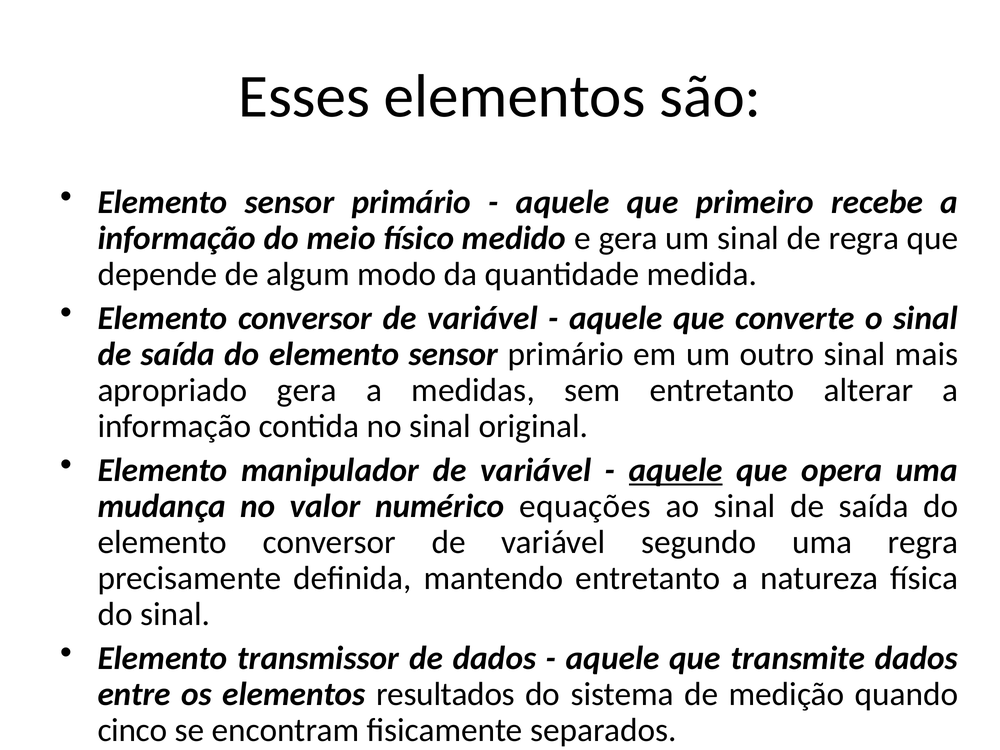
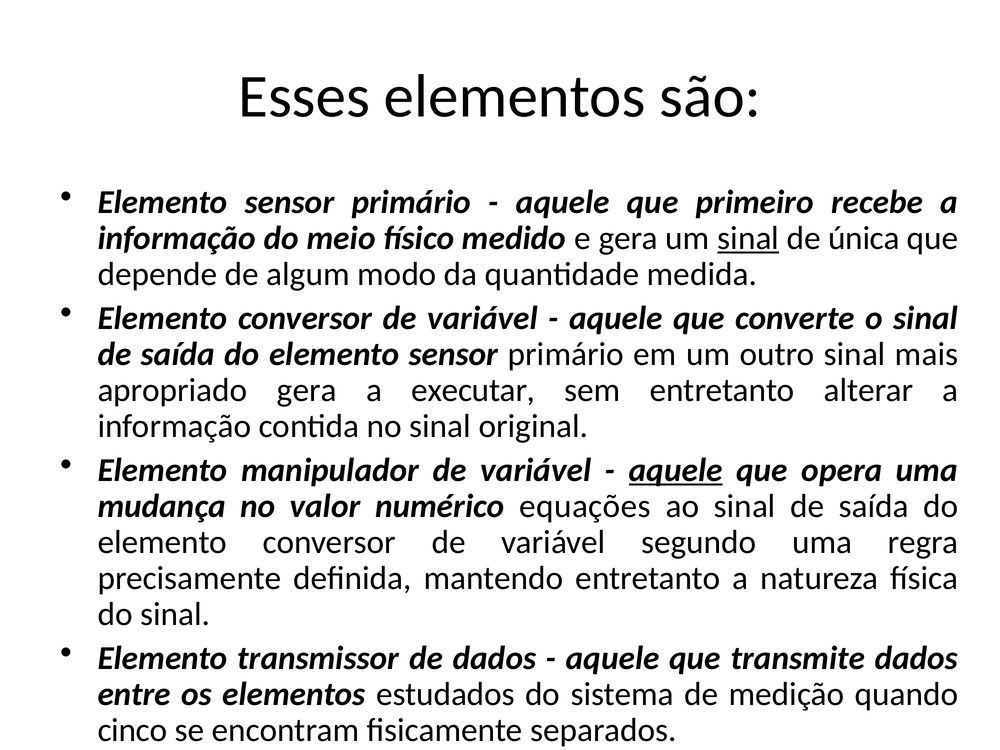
sinal underline: none -> present (748, 238)
de regra: regra -> única (864, 238)
medidas: medidas -> executar (473, 390)
resultados: resultados -> estudados (445, 694)
